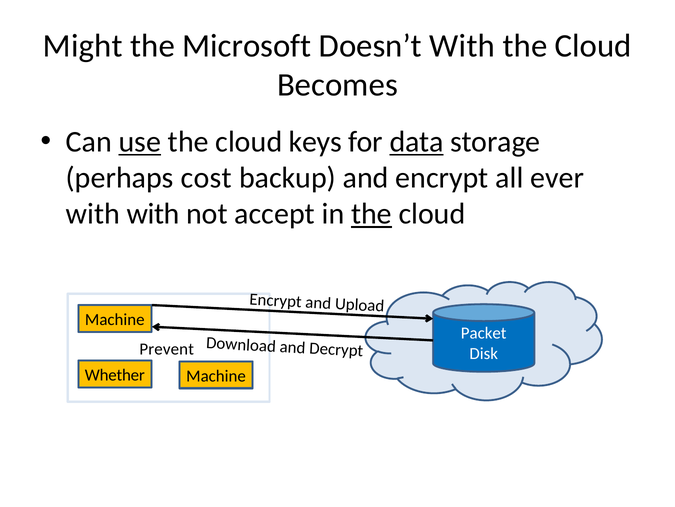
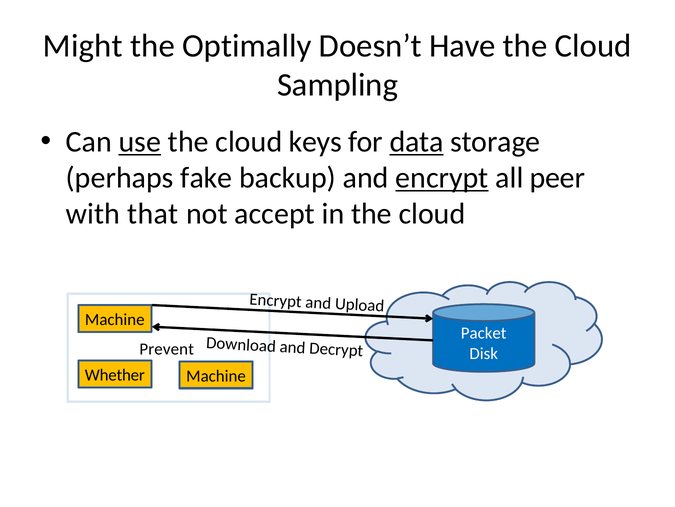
Microsoft: Microsoft -> Optimally (247, 46)
Doesn’t With: With -> Have (462, 46)
Becomes: Becomes -> Sampling (338, 85)
cost: cost -> fake (206, 178)
encrypt underline: none -> present (442, 178)
ever: ever -> peer (557, 178)
with with: with -> that (153, 214)
the underline: present -> none (371, 214)
